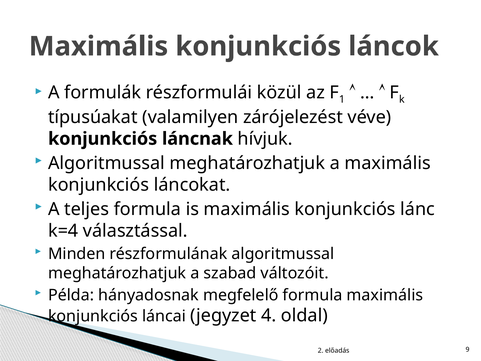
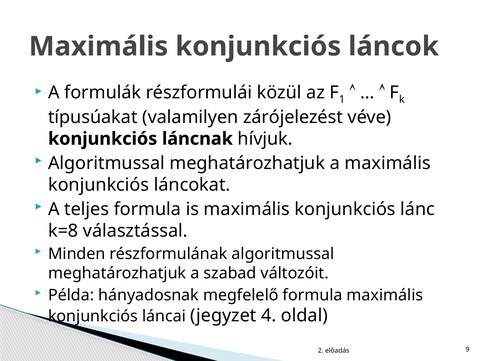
k=4: k=4 -> k=8 (63, 231)
